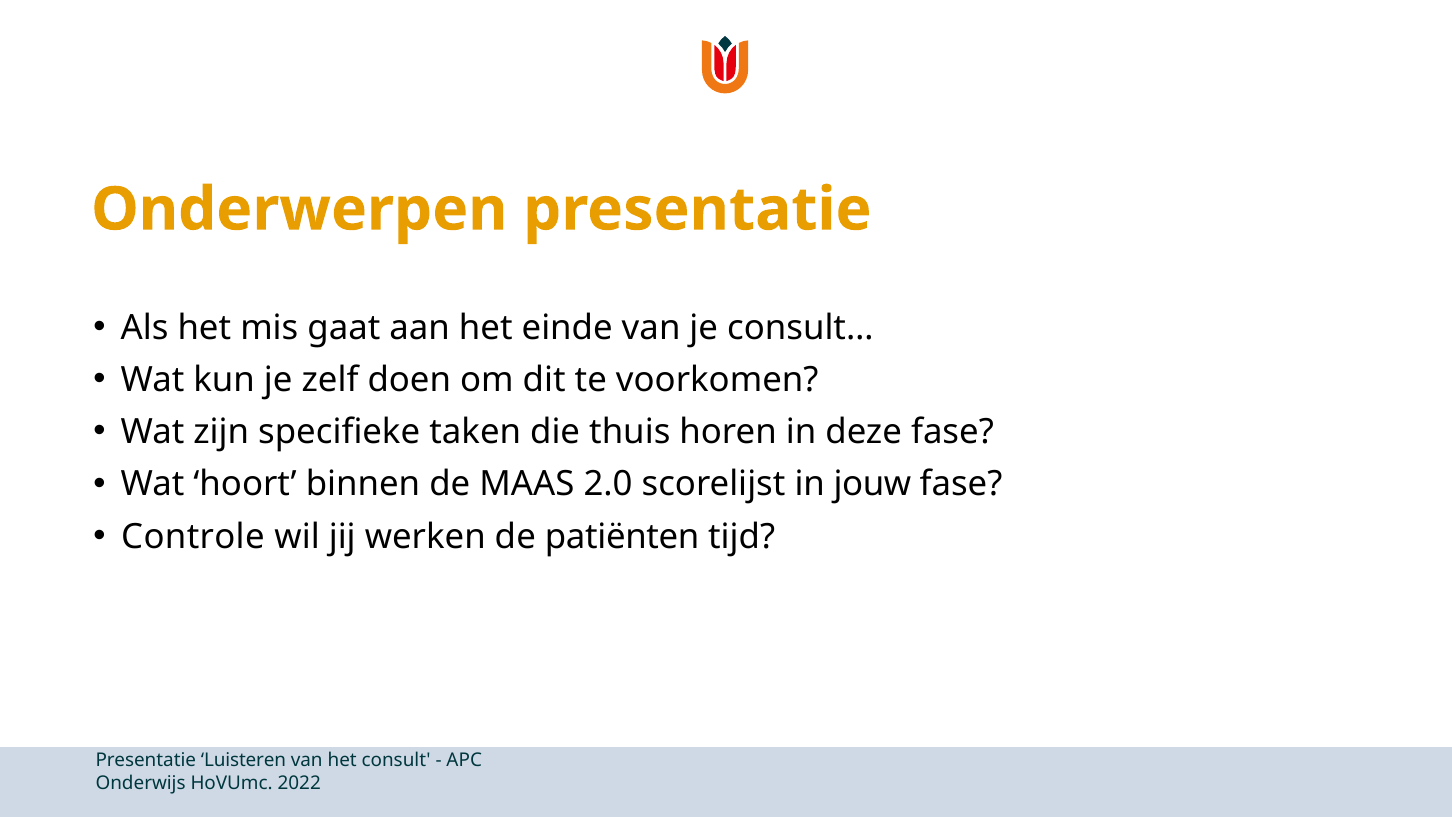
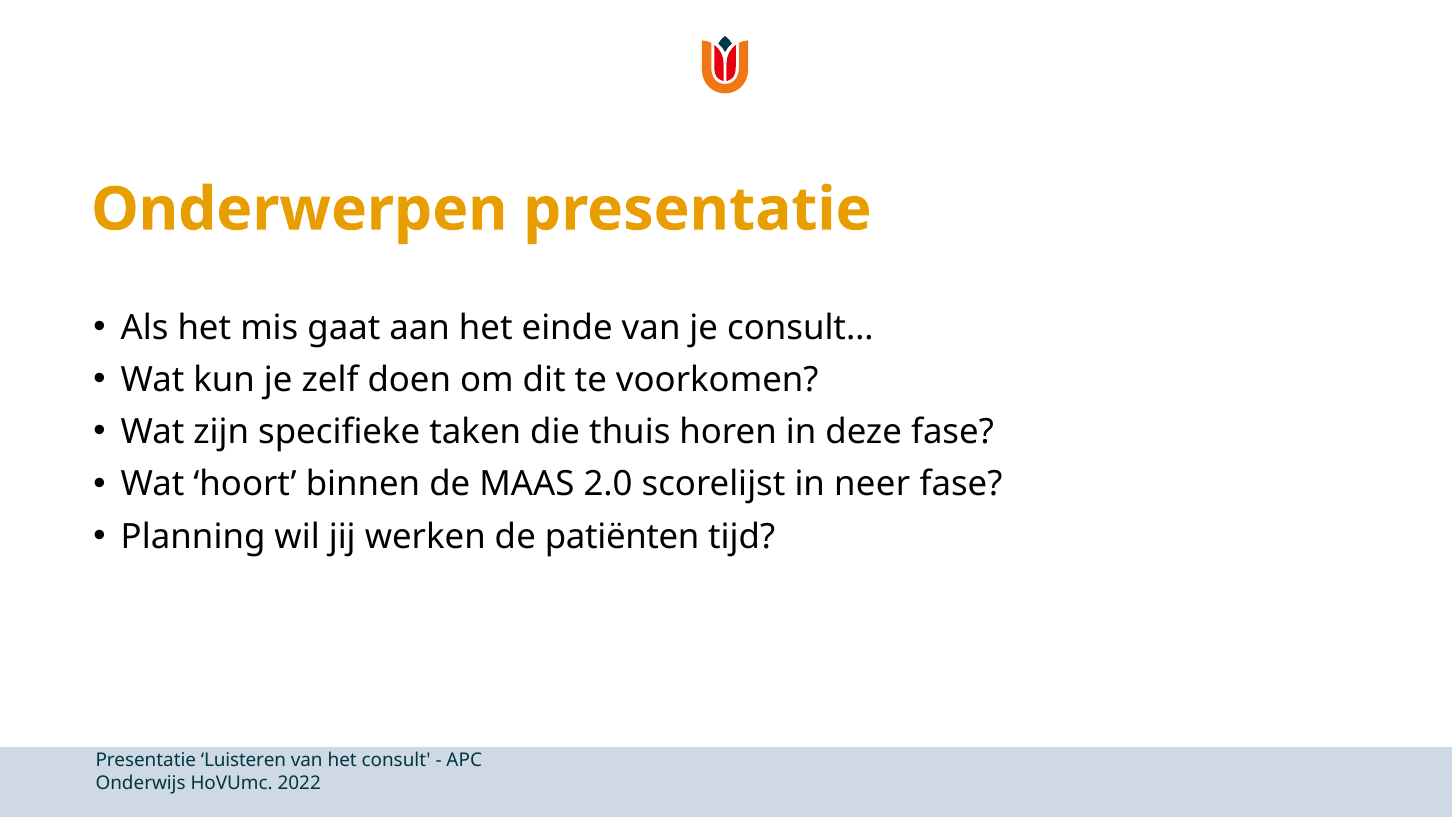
jouw: jouw -> neer (872, 484)
Controle: Controle -> Planning (193, 536)
